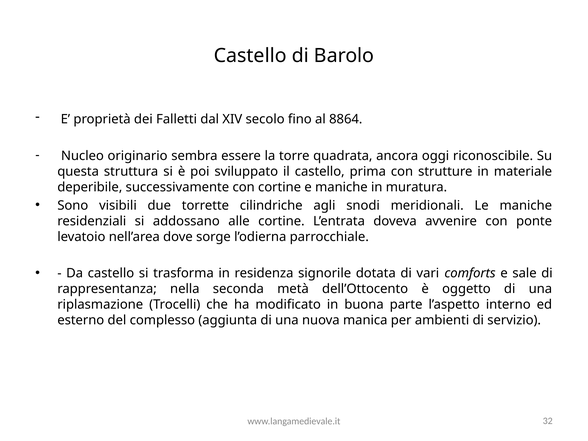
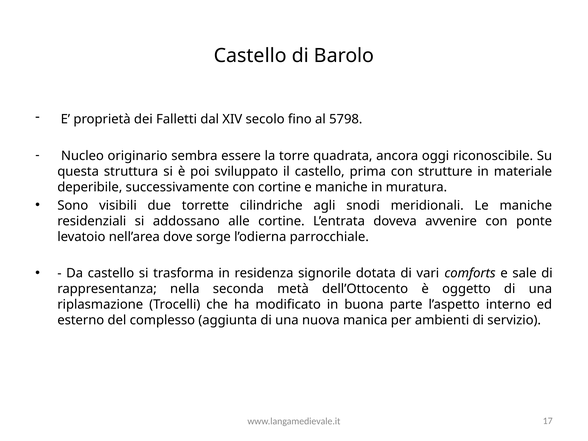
8864: 8864 -> 5798 (346, 119)
32: 32 -> 17 (548, 421)
